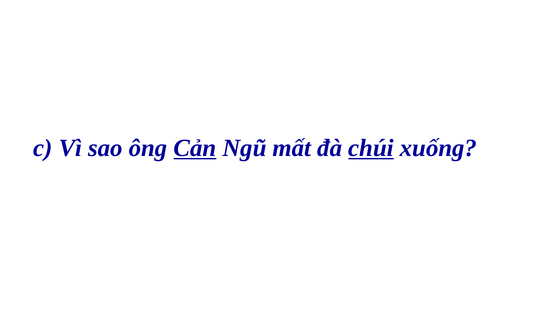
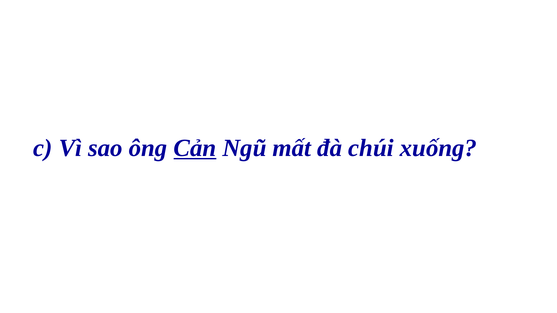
chúi underline: present -> none (371, 148)
